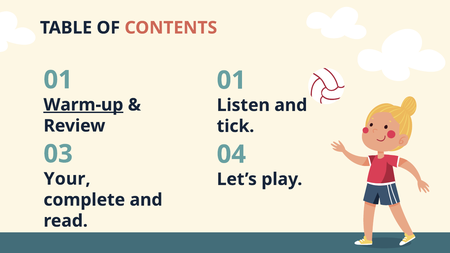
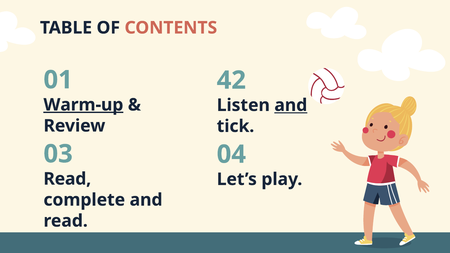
01 01: 01 -> 42 (231, 80)
and underline: none -> present (291, 105)
Your: Your -> Read (67, 179)
